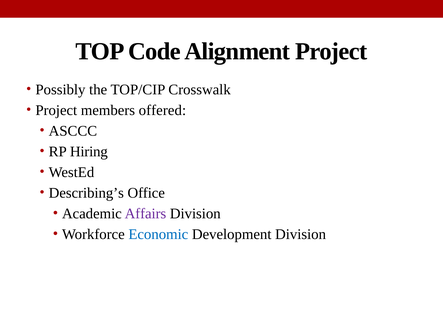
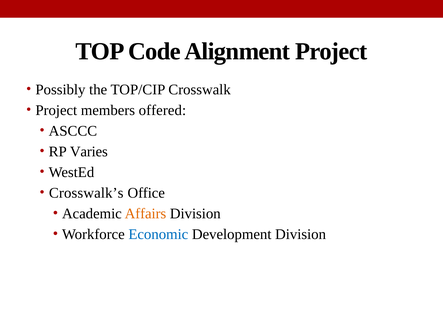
Hiring: Hiring -> Varies (89, 152)
Describing’s: Describing’s -> Crosswalk’s (86, 193)
Affairs colour: purple -> orange (145, 214)
